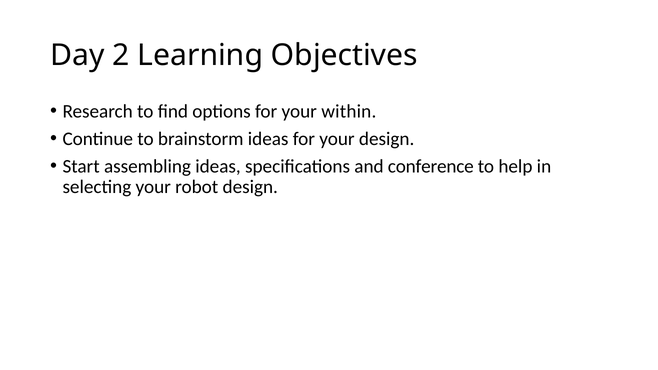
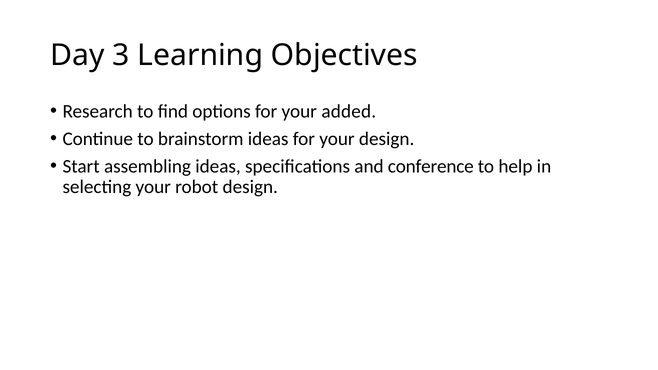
2: 2 -> 3 (121, 55)
within: within -> added (349, 111)
